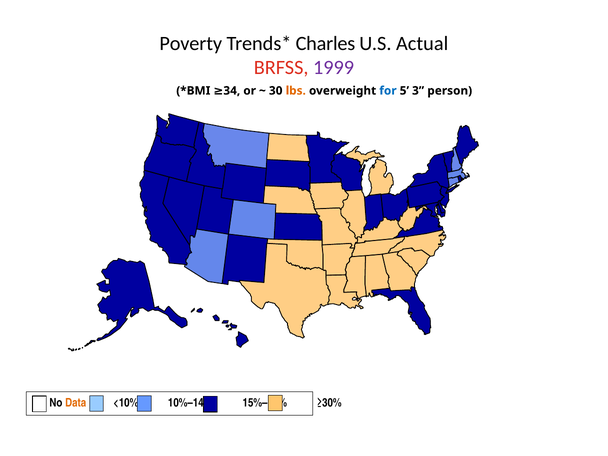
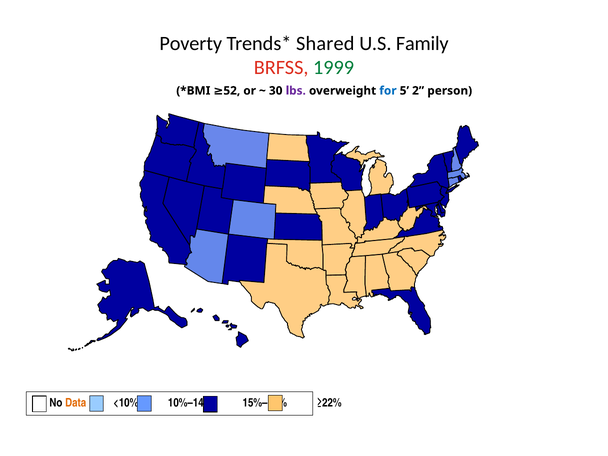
Charles: Charles -> Shared (325, 43)
Actual: Actual -> Family (422, 43)
1999 colour: purple -> green (334, 68)
34: 34 -> 52 (232, 91)
lbs colour: orange -> purple (296, 91)
3: 3 -> 2 (418, 91)
≥30%: ≥30% -> ≥22% (329, 403)
